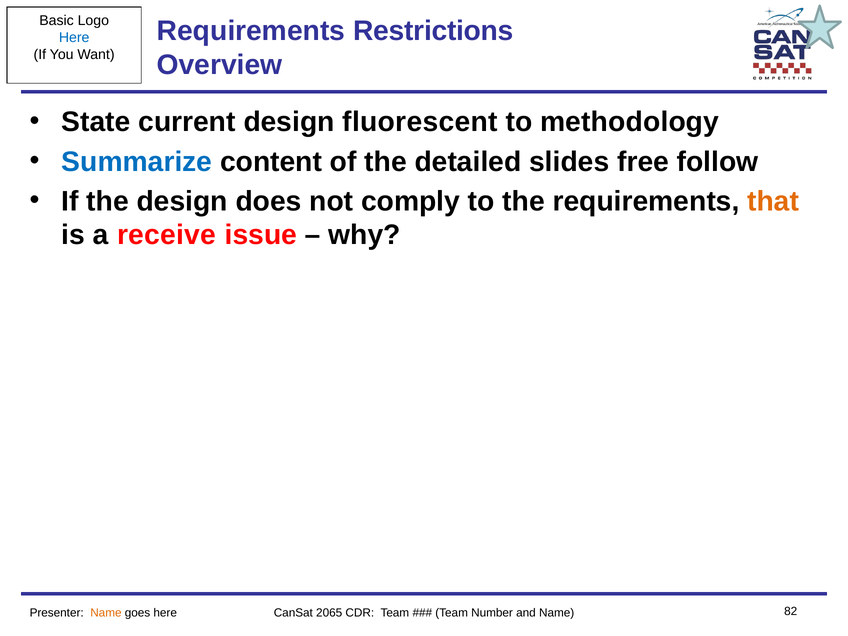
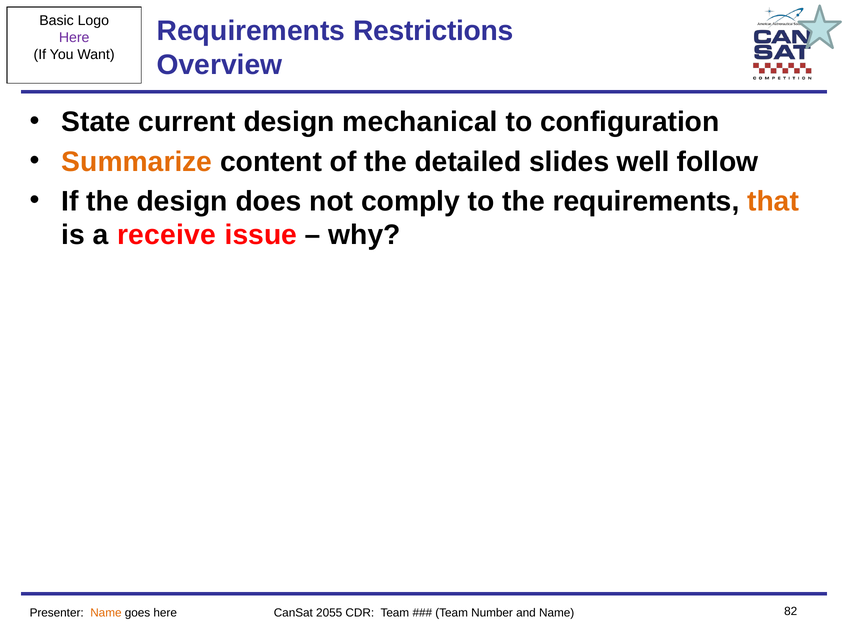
Here colour: blue -> purple (74, 38)
fluorescent: fluorescent -> mechanical (420, 122)
methodology: methodology -> configuration (630, 122)
Summarize colour: blue -> orange (137, 162)
free: free -> well (643, 162)
2065: 2065 -> 2055 (329, 613)
